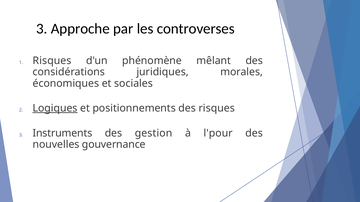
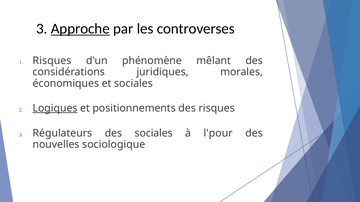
Approche underline: none -> present (80, 29)
Instruments: Instruments -> Régulateurs (62, 133)
des gestion: gestion -> sociales (154, 133)
gouvernance: gouvernance -> sociologique (114, 145)
